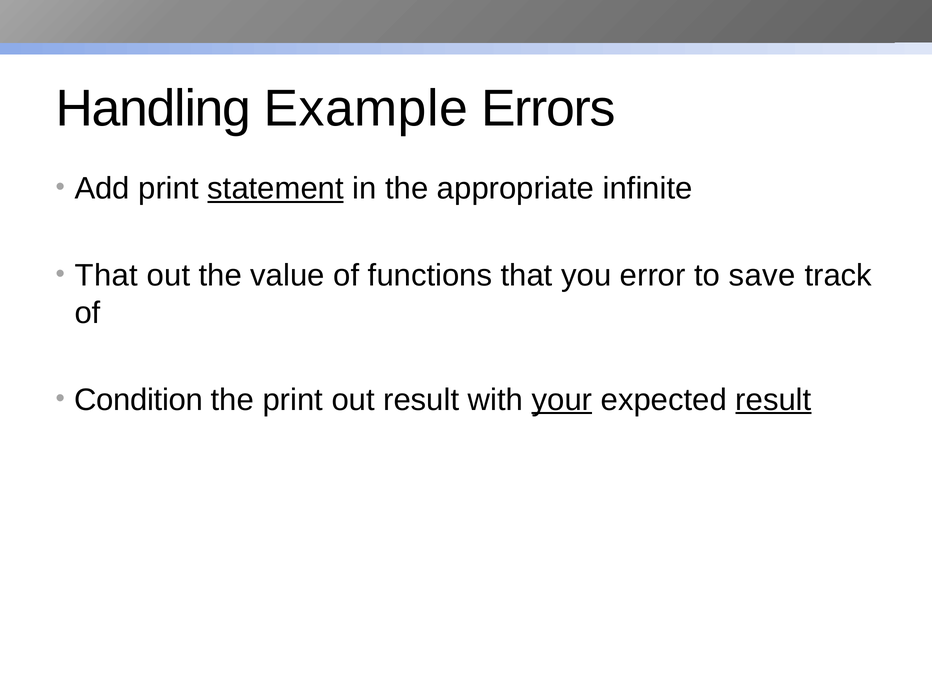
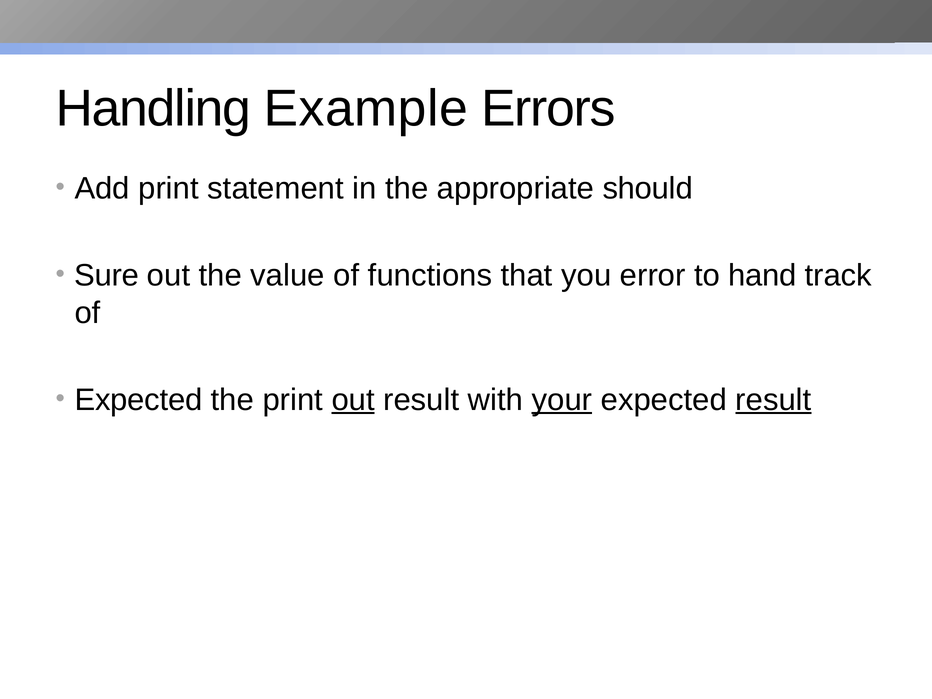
statement underline: present -> none (276, 189)
infinite: infinite -> should (648, 189)
That: That -> Sure (107, 276)
save: save -> hand (762, 276)
Condition: Condition -> Expected (139, 400)
out underline: none -> present (353, 400)
